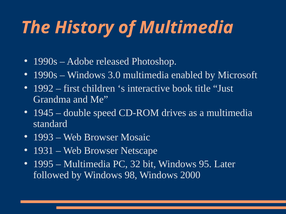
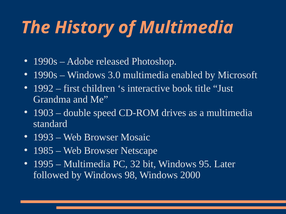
1945: 1945 -> 1903 (43, 113)
1931: 1931 -> 1985 (43, 151)
